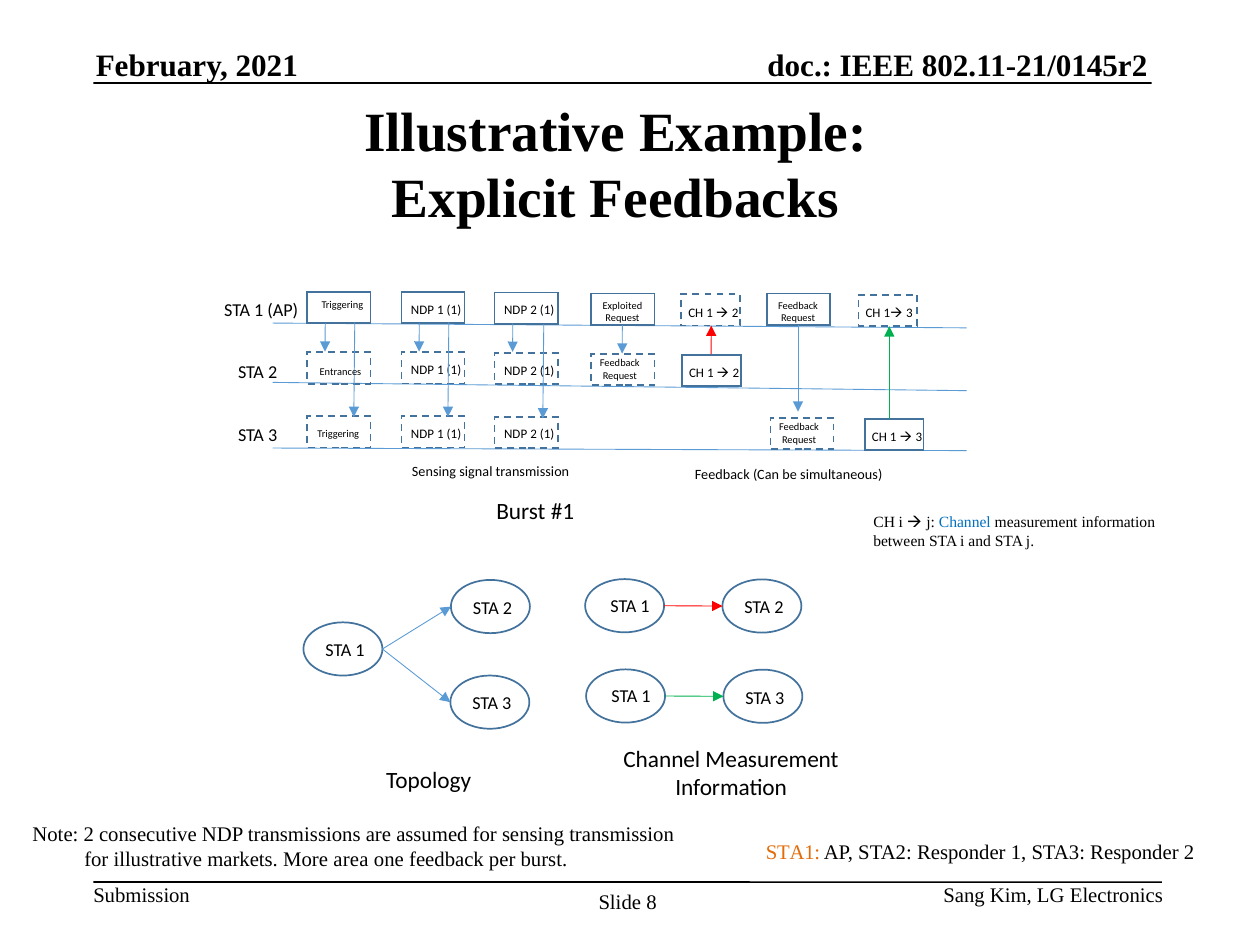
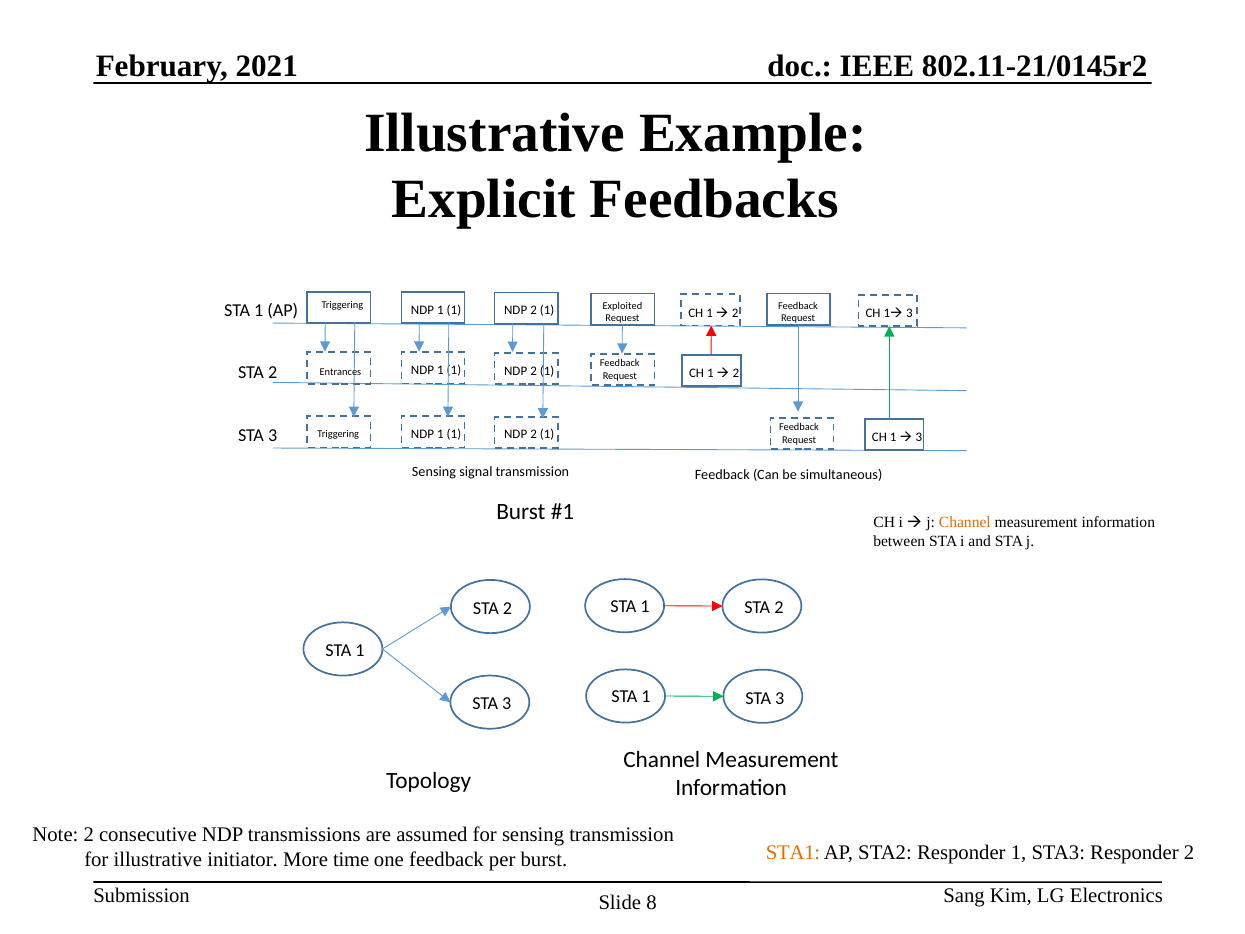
Channel colour: blue -> orange (965, 522)
markets: markets -> initiator (243, 860)
area: area -> time (351, 860)
